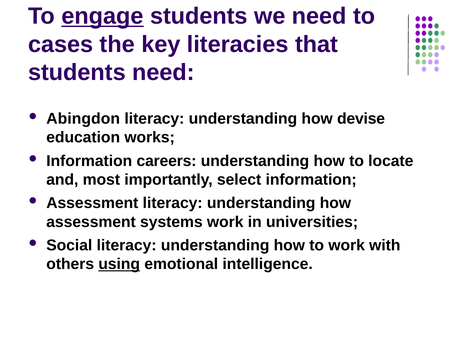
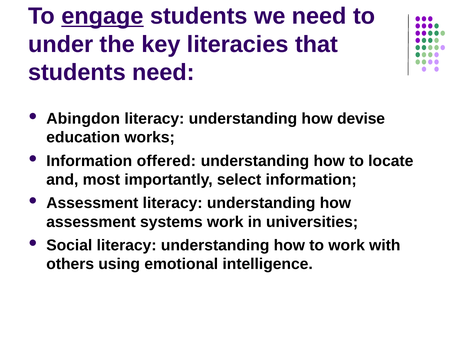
cases: cases -> under (61, 44)
careers: careers -> offered (166, 161)
using underline: present -> none (119, 264)
